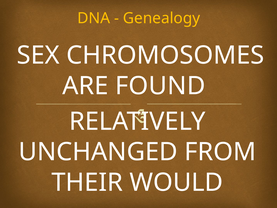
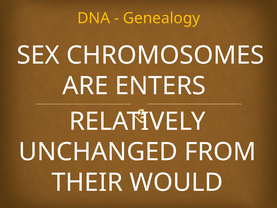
FOUND: FOUND -> ENTERS (160, 86)
